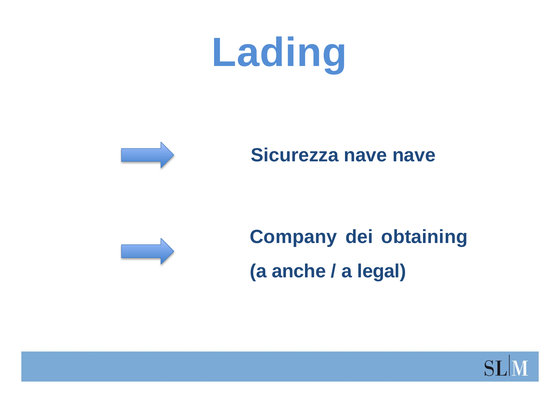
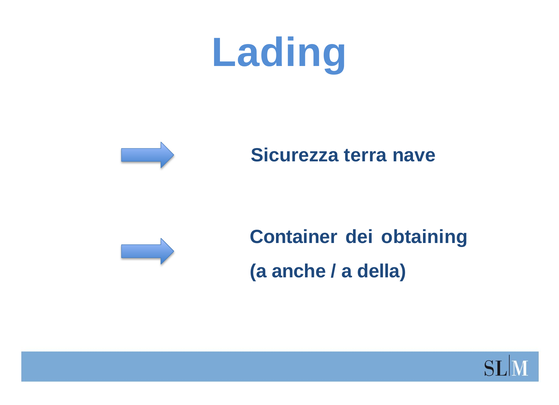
Sicurezza nave: nave -> terra (365, 155)
Company: Company -> Container (294, 237)
legal: legal -> della (382, 271)
